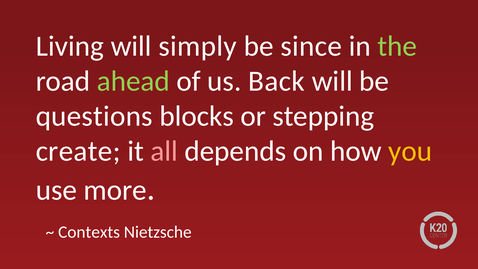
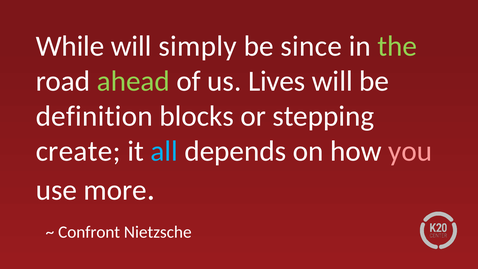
Living: Living -> While (70, 46)
Back: Back -> Lives (277, 81)
questions: questions -> definition (94, 116)
all colour: pink -> light blue (164, 151)
you colour: yellow -> pink (410, 151)
Contexts: Contexts -> Confront (89, 232)
